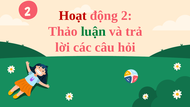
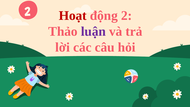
luận colour: green -> purple (93, 31)
